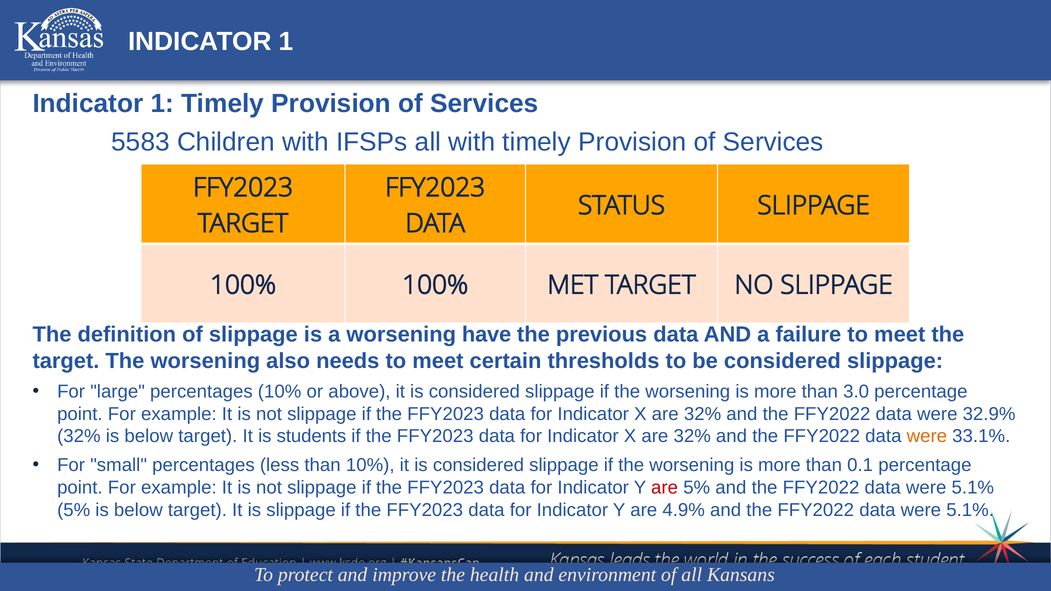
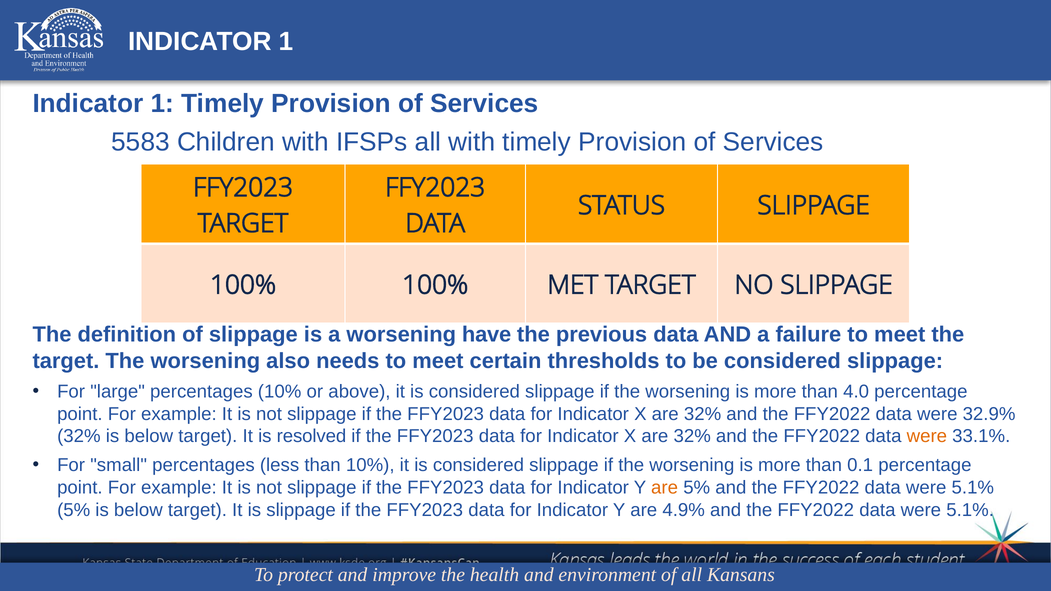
3.0: 3.0 -> 4.0 (856, 392)
students: students -> resolved (312, 436)
are colour: red -> orange (665, 488)
